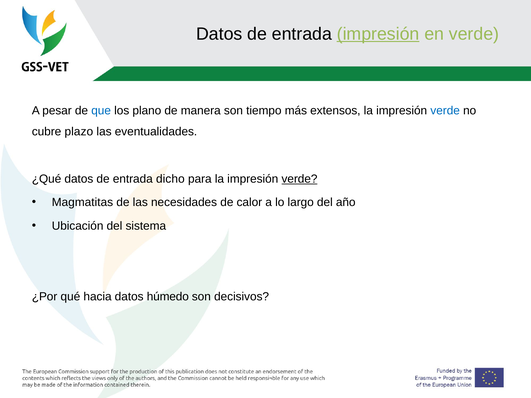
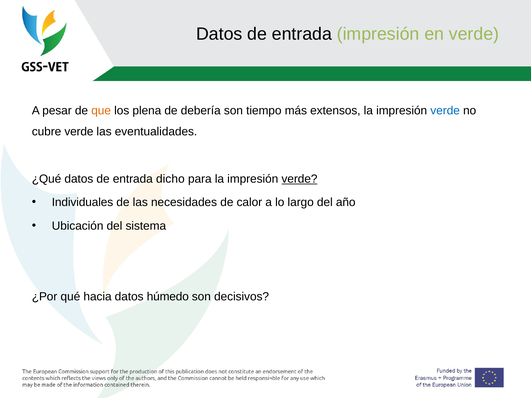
impresión underline: present -> none (378, 34)
que colour: blue -> orange (101, 111)
plano: plano -> plena (147, 111)
manera: manera -> debería (201, 111)
cubre plazo: plazo -> verde (79, 132)
Magmatitas: Magmatitas -> Individuales (82, 203)
